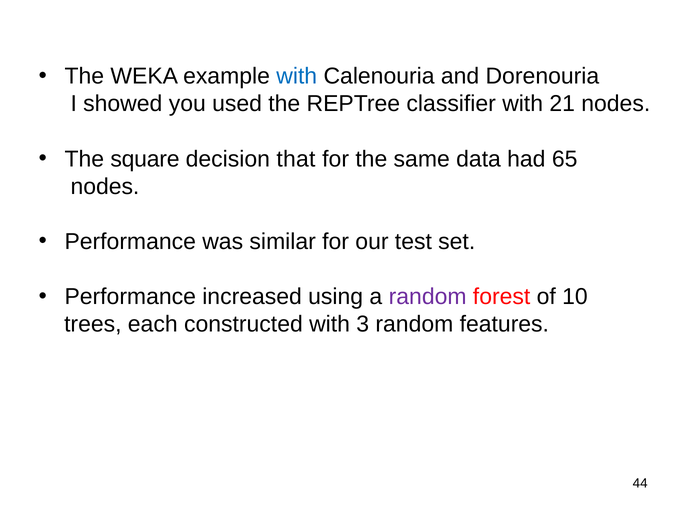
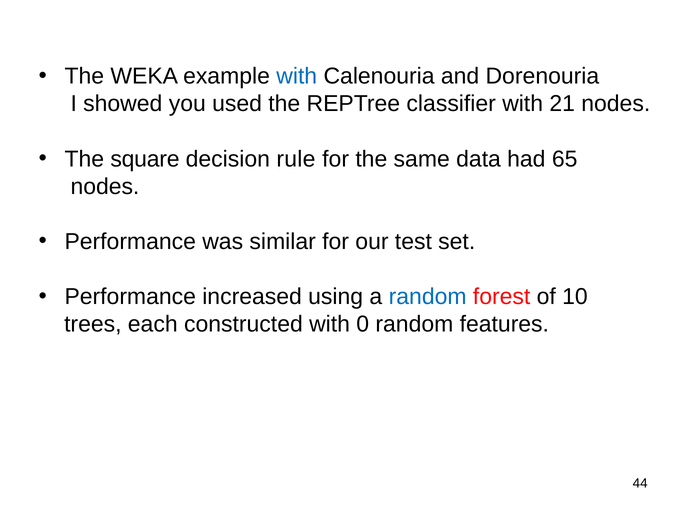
that: that -> rule (296, 159)
random colour: purple -> blue (428, 297)
3: 3 -> 0 (363, 324)
